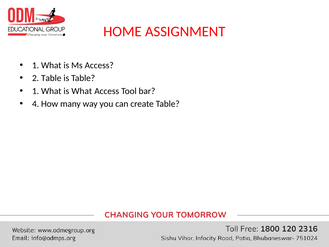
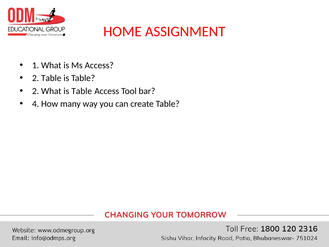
1: 1 -> 2 (36, 91)
What is What: What -> Table (82, 91)
